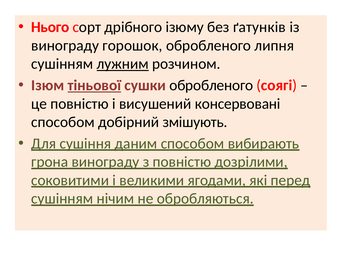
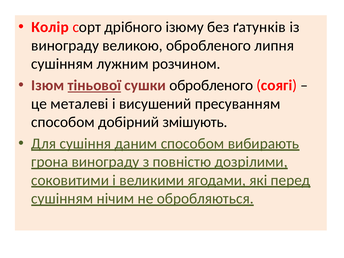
Нього: Нього -> Колір (50, 27)
горошок: горошок -> великою (133, 46)
лужним underline: present -> none (123, 64)
це повністю: повністю -> металеві (79, 104)
консервовані: консервовані -> пресуванням (238, 104)
